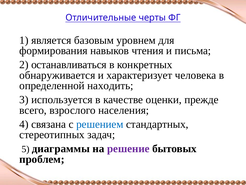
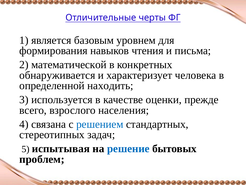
останавливаться: останавливаться -> математической (69, 65)
диаграммы: диаграммы -> испытывая (61, 148)
решение colour: purple -> blue (128, 148)
